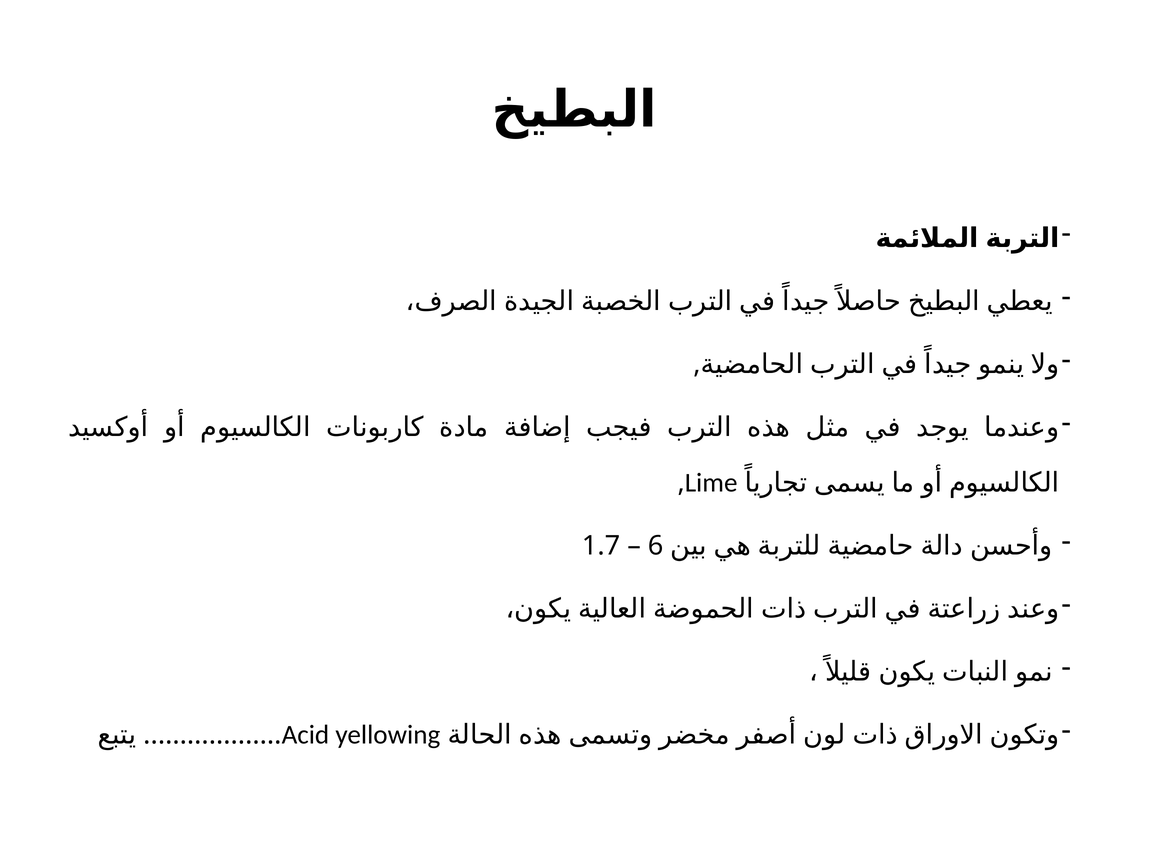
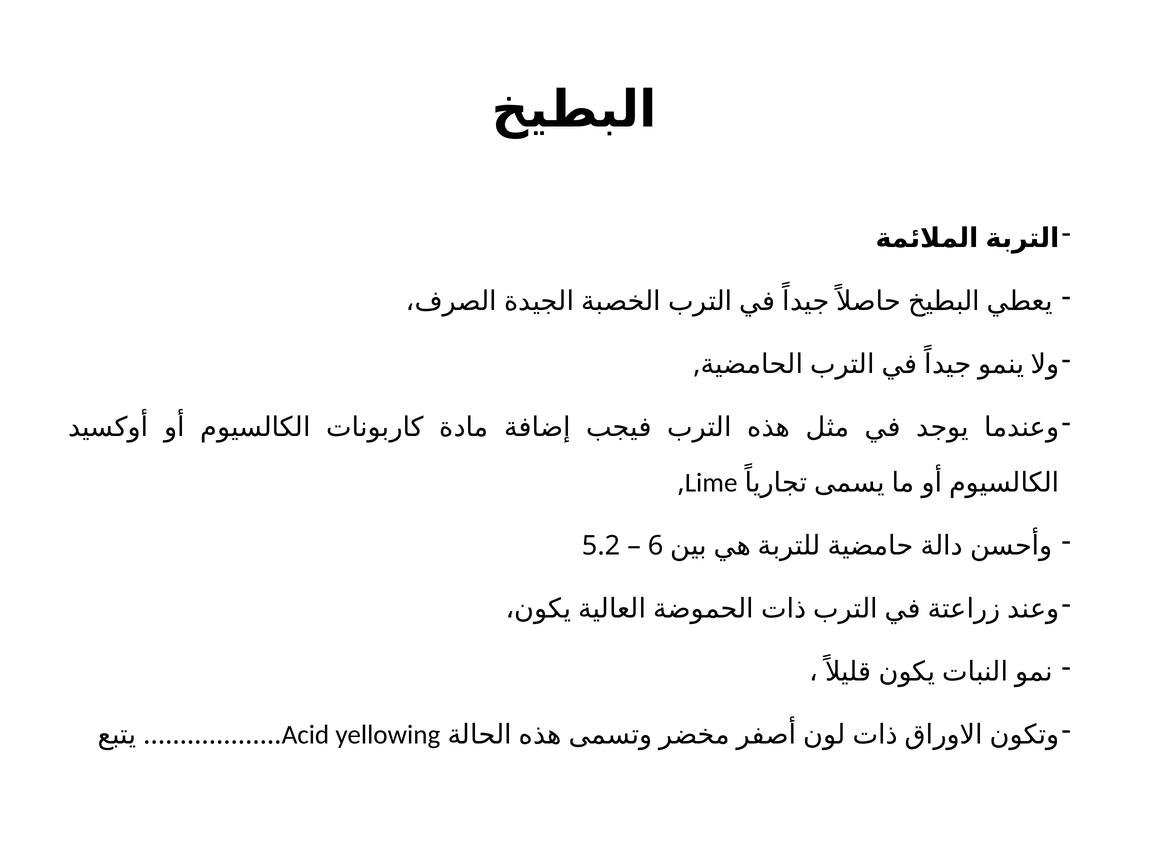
1.7: 1.7 -> 5.2 (601, 546)
